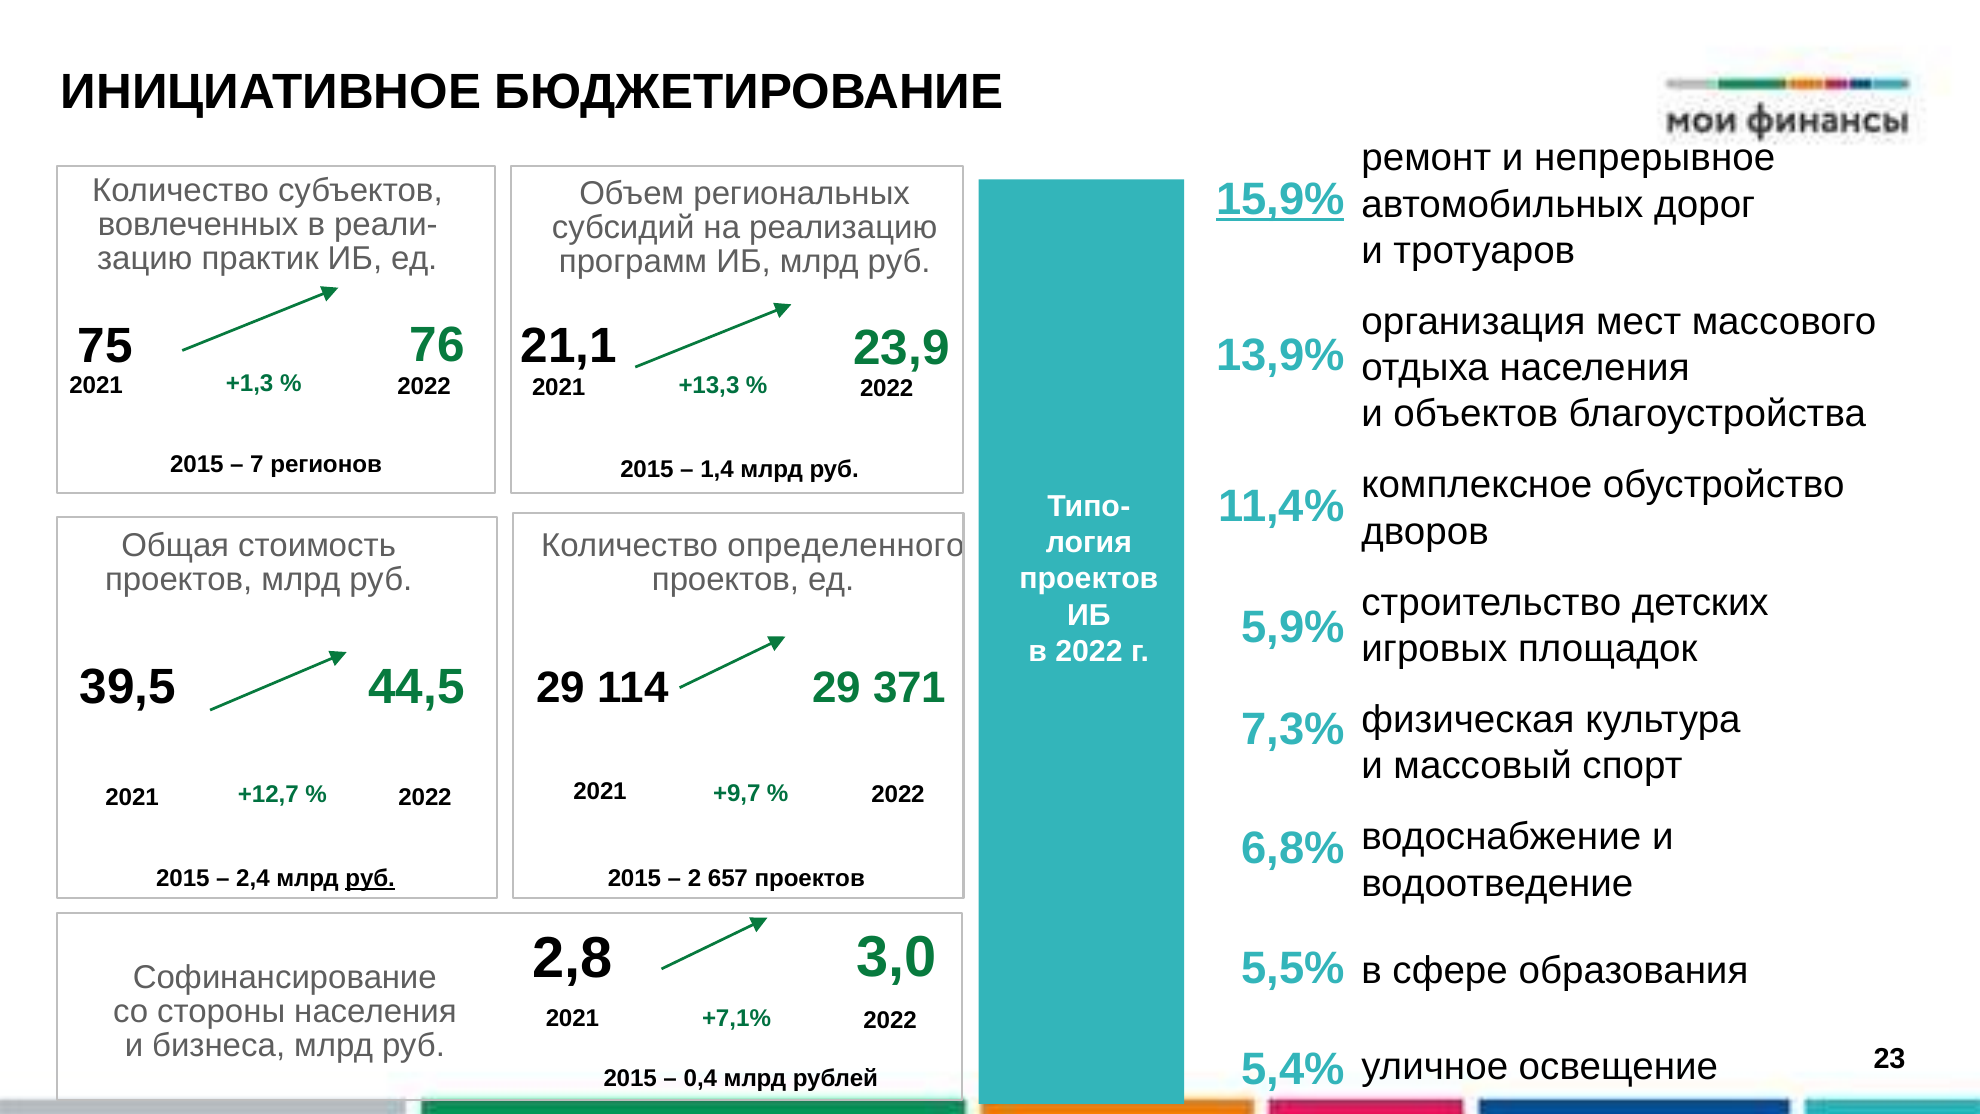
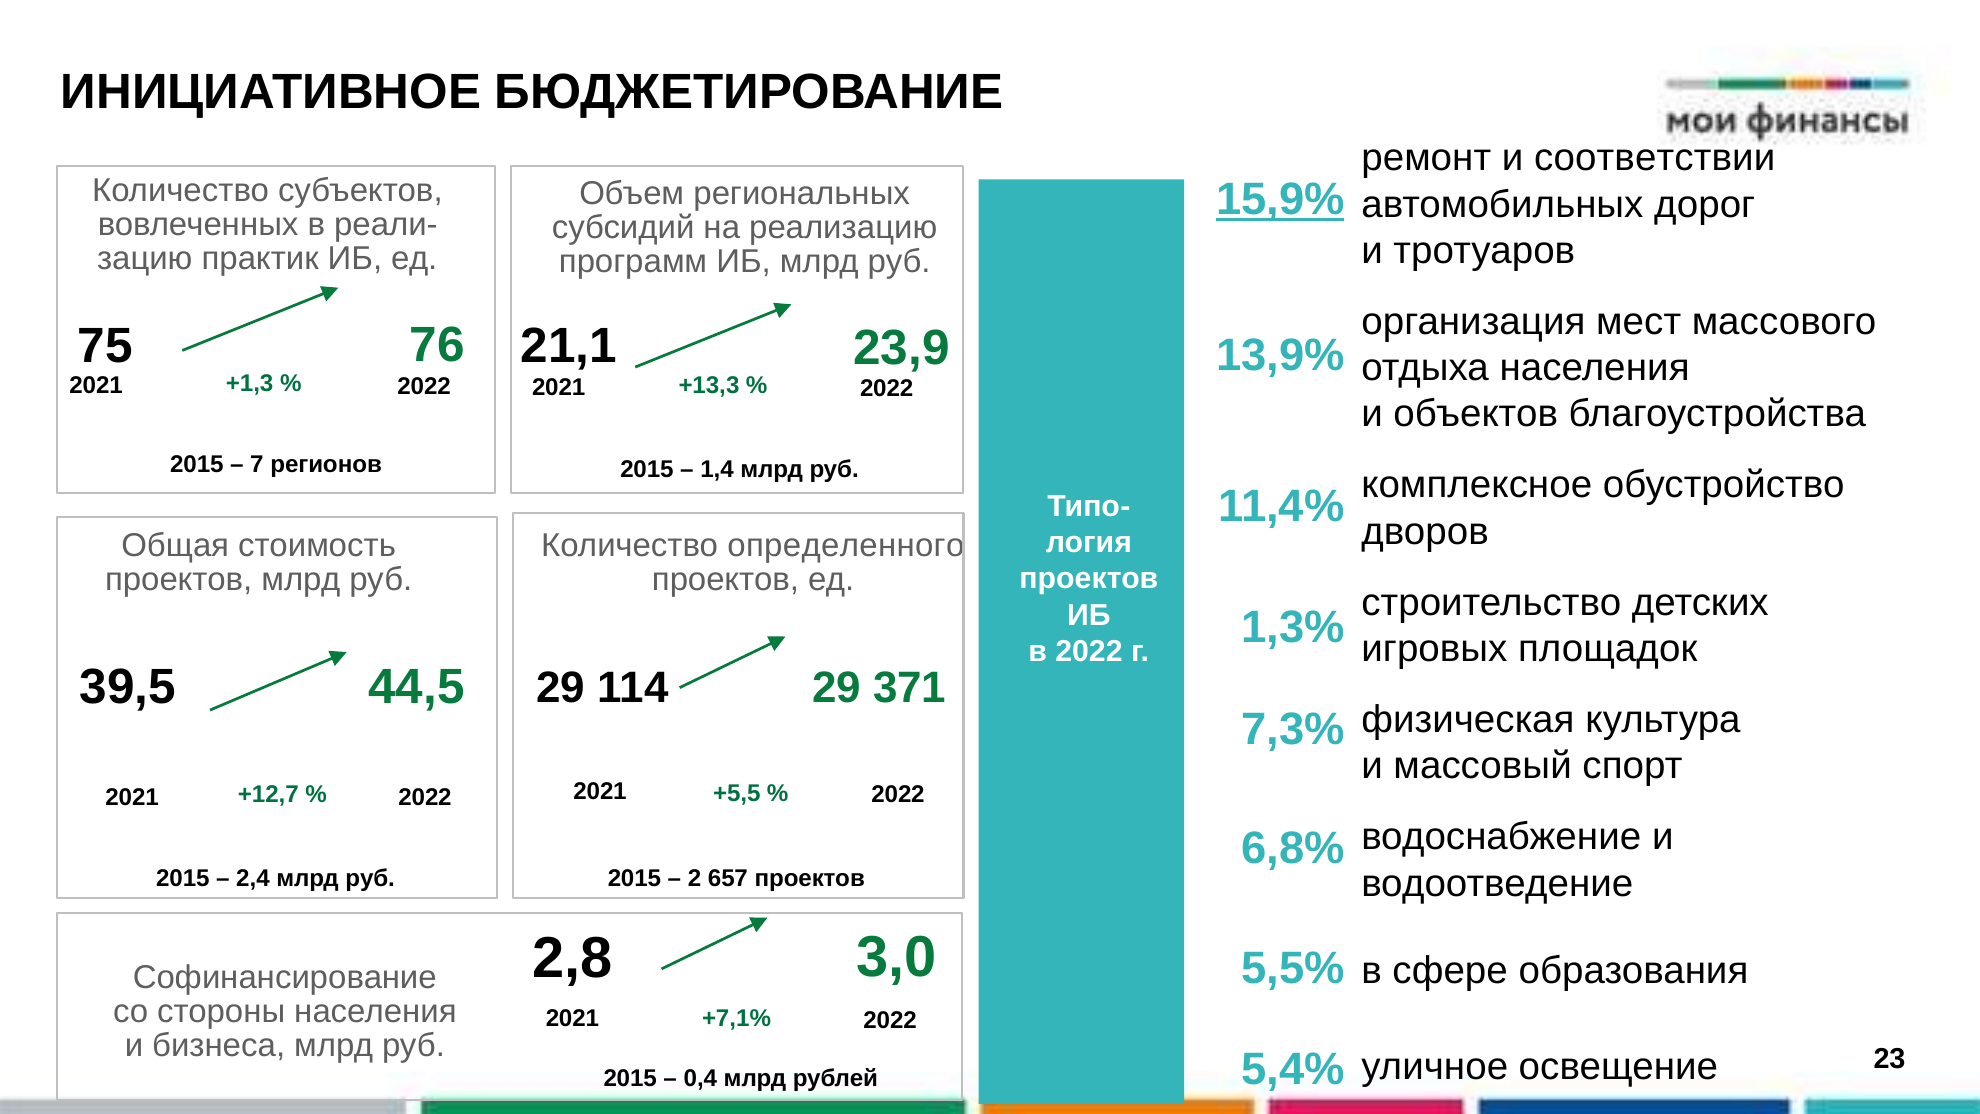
непрерывное: непрерывное -> соответствии (1655, 158)
5,9%: 5,9% -> 1,3% (1293, 627)
+9,7: +9,7 -> +5,5 (737, 794)
руб underline: present -> none (370, 878)
